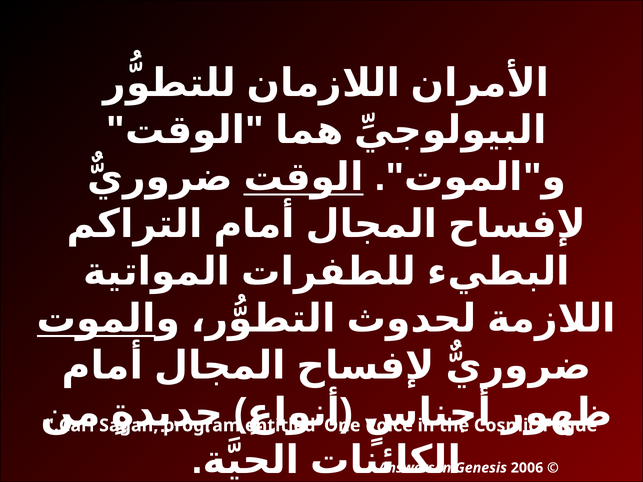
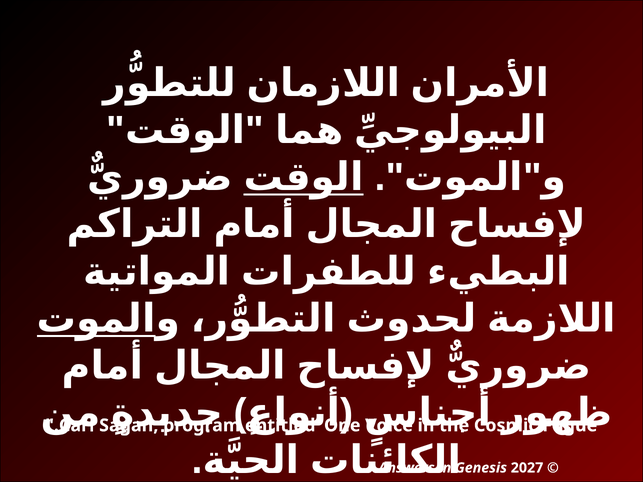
2006: 2006 -> 2027 (527, 468)
